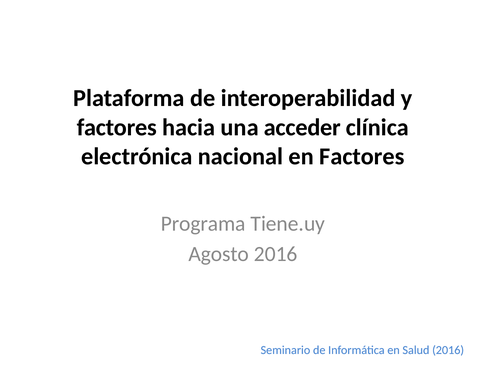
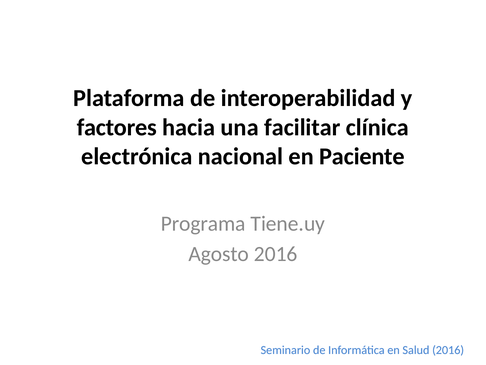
acceder: acceder -> facilitar (302, 127)
en Factores: Factores -> Paciente (362, 156)
